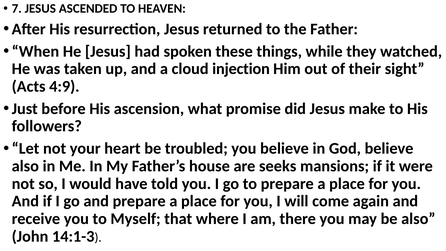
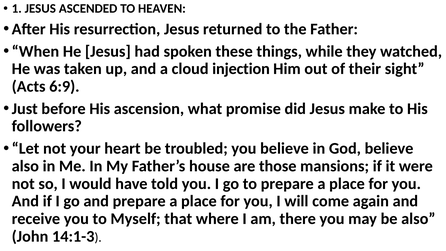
7: 7 -> 1 (17, 9)
4:9: 4:9 -> 6:9 (64, 86)
seeks: seeks -> those (278, 166)
